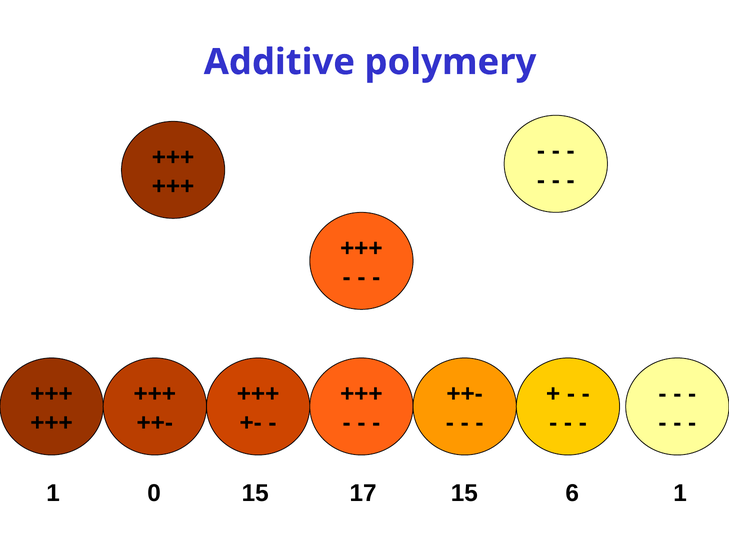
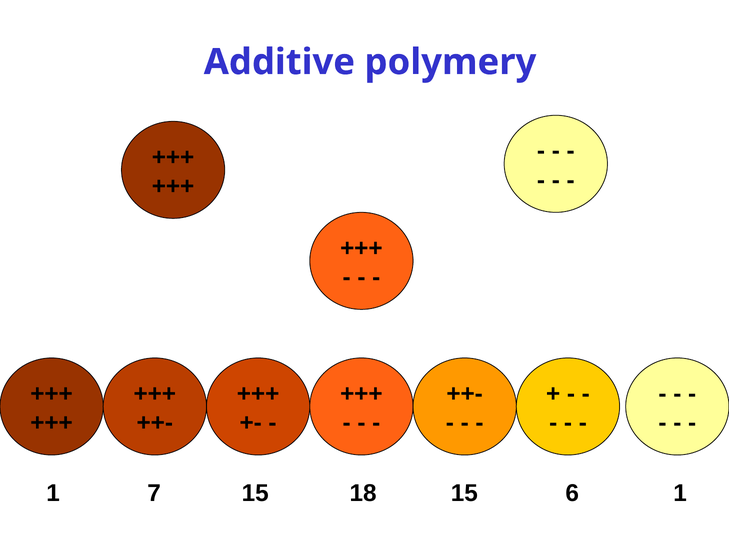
0: 0 -> 7 (154, 494)
17: 17 -> 18 (363, 494)
